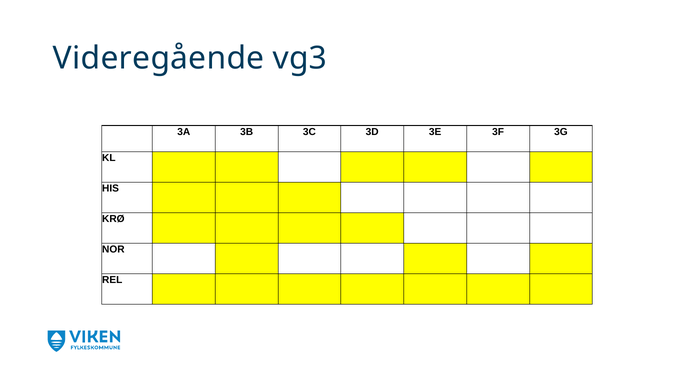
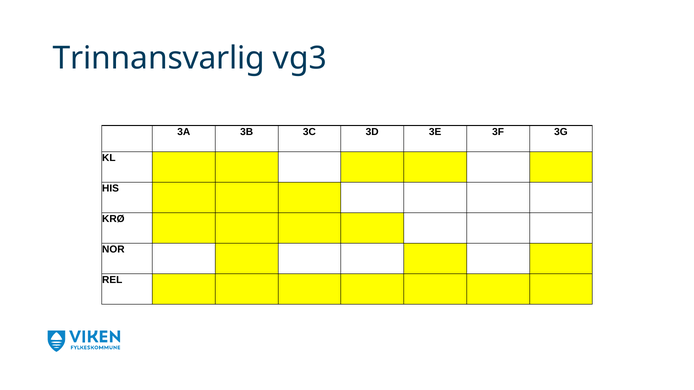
Videregående: Videregående -> Trinnansvarlig (159, 58)
